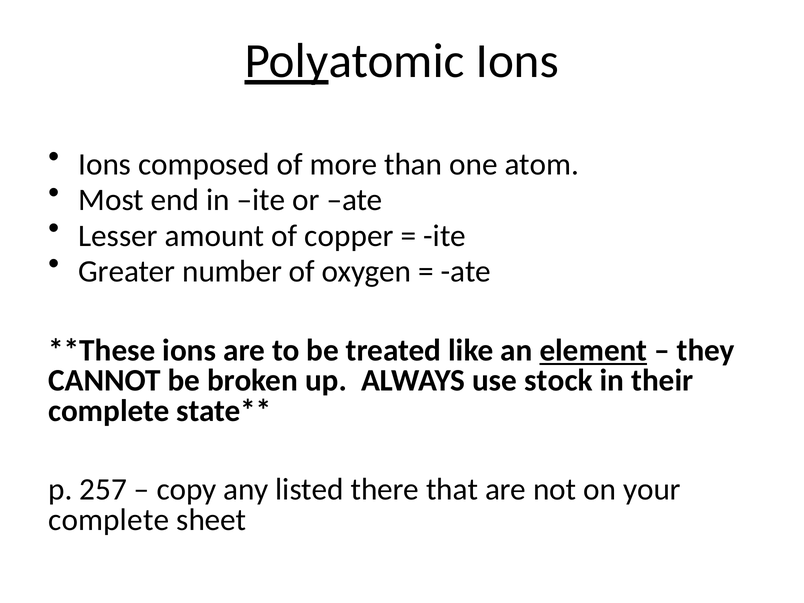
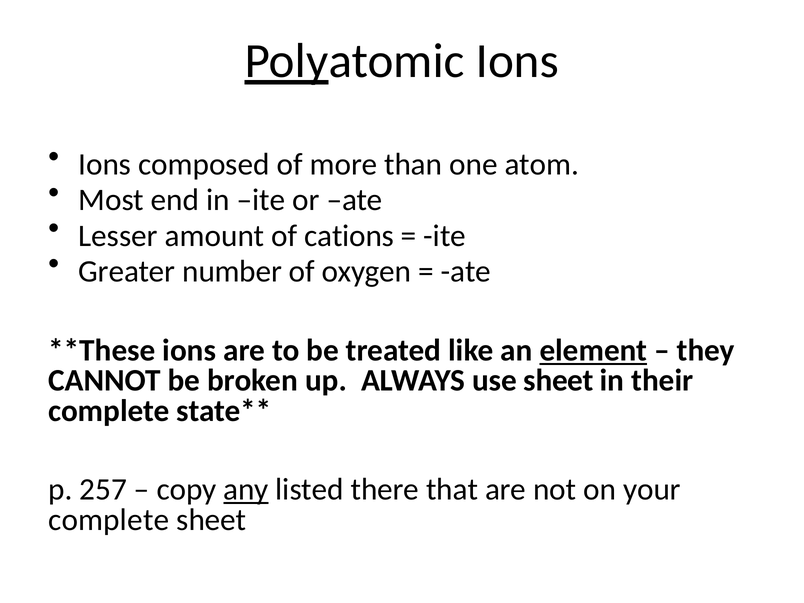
copper: copper -> cations (349, 236)
use stock: stock -> sheet (559, 381)
any underline: none -> present (246, 490)
